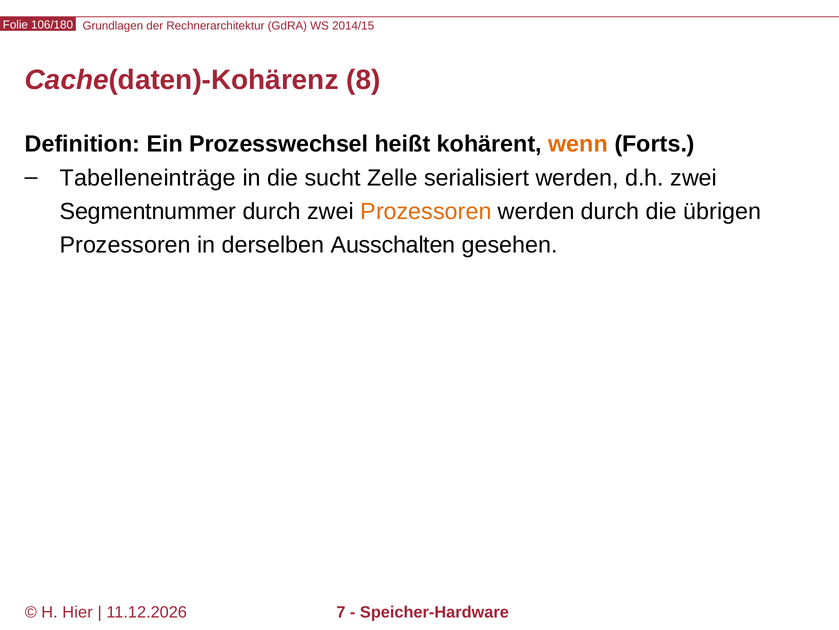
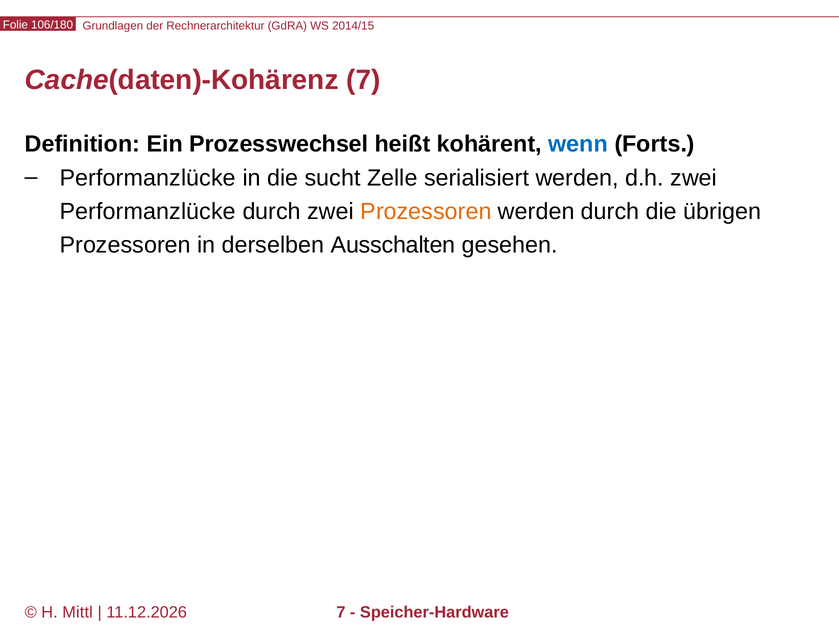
Cache(daten)-Kohärenz 8: 8 -> 7 (363, 80)
wenn colour: orange -> blue (578, 144)
Tabelleneinträge: Tabelleneinträge -> Performanzlücke (148, 178)
Segmentnummer: Segmentnummer -> Performanzlücke (148, 211)
Hier: Hier -> Mittl (78, 612)
